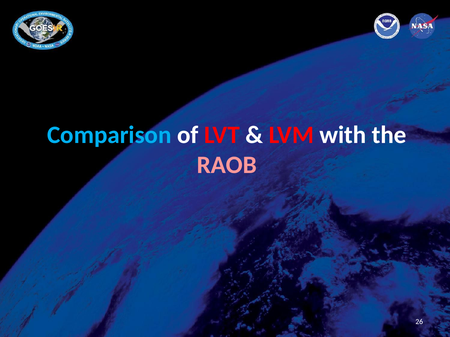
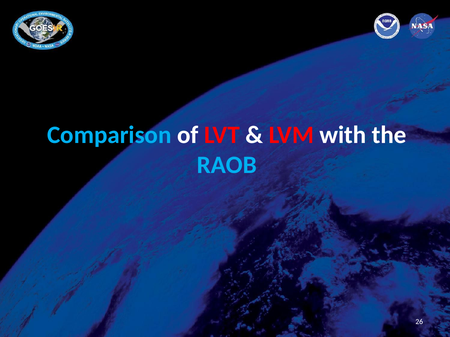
RAOB colour: pink -> light blue (227, 165)
